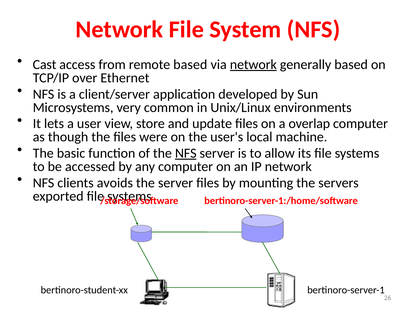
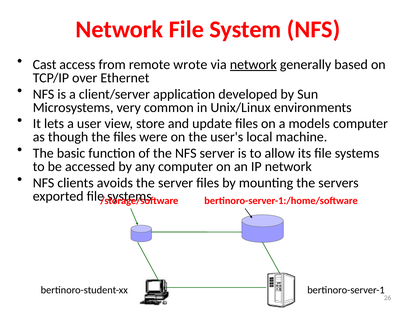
remote based: based -> wrote (190, 65)
overlap: overlap -> models (309, 124)
NFS underline: present -> none (186, 153)
